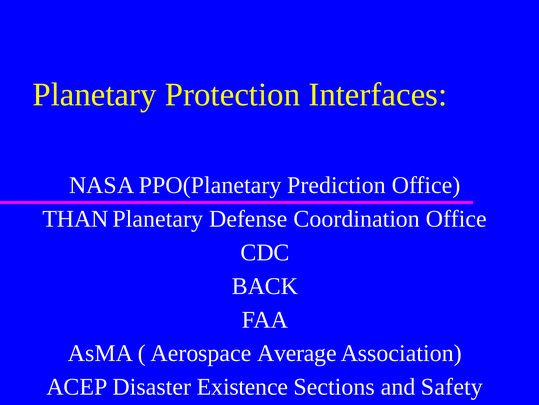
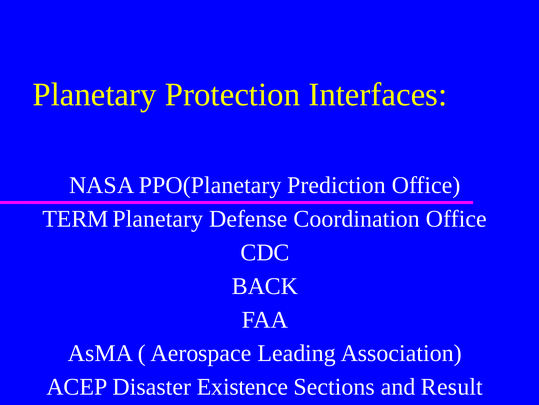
THAN: THAN -> TERM (75, 219)
Average: Average -> Leading (297, 353)
Safety: Safety -> Result (452, 386)
